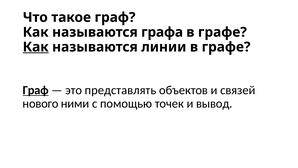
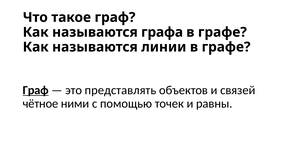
Как underline: present -> none (36, 47)
нового: нового -> чётное (40, 103)
вывод: вывод -> равны (214, 103)
